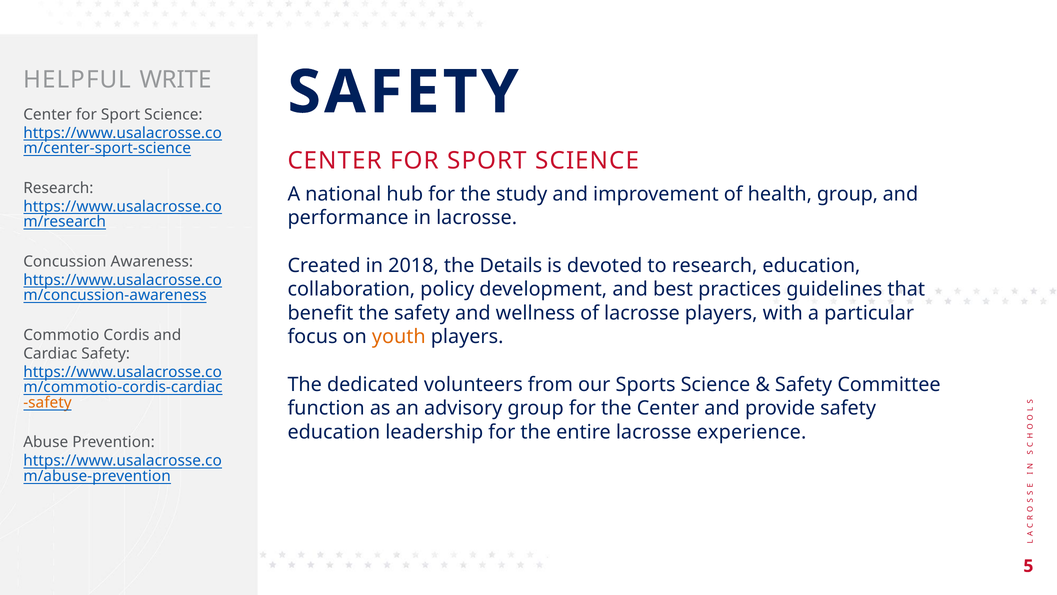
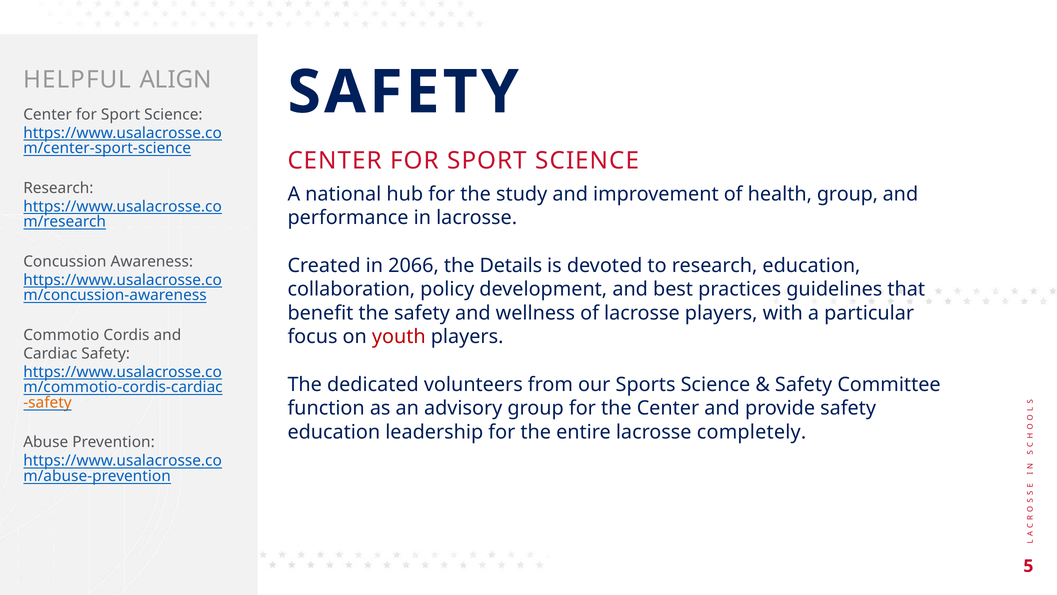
WRITE: WRITE -> ALIGN (176, 80)
2018: 2018 -> 2066 (413, 265)
youth colour: orange -> red (399, 337)
experience: experience -> completely (752, 432)
